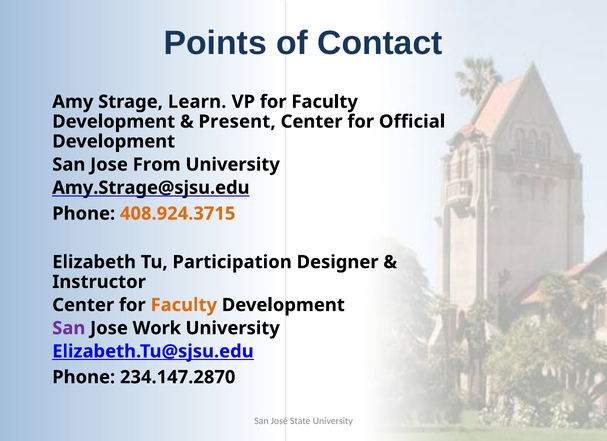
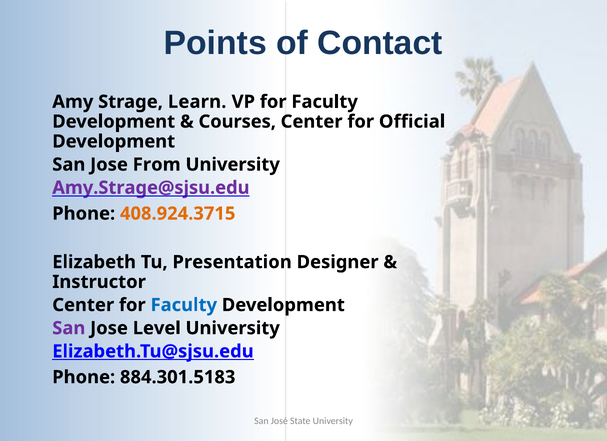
Present: Present -> Courses (237, 122)
Amy.Strage@sjsu.edu colour: black -> purple (151, 188)
Participation: Participation -> Presentation (232, 262)
Faculty colour: orange -> blue (184, 305)
Work: Work -> Level (157, 329)
234.147.2870: 234.147.2870 -> 884.301.5183 (178, 378)
